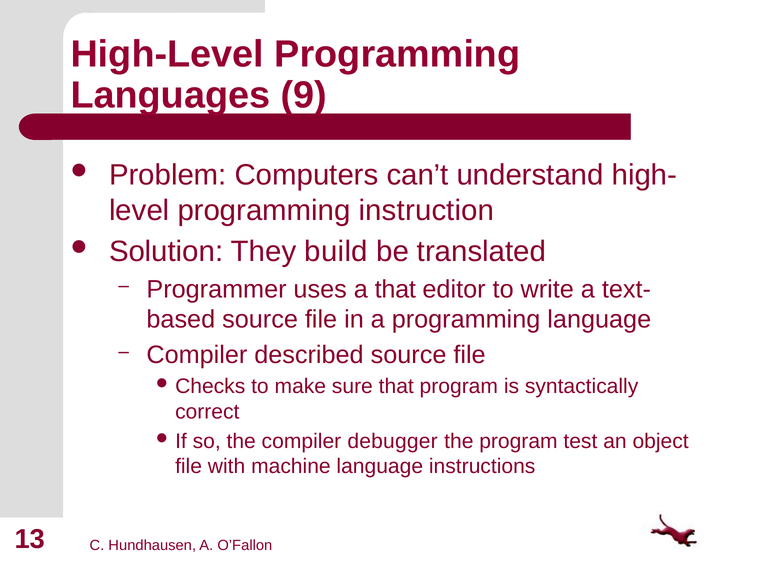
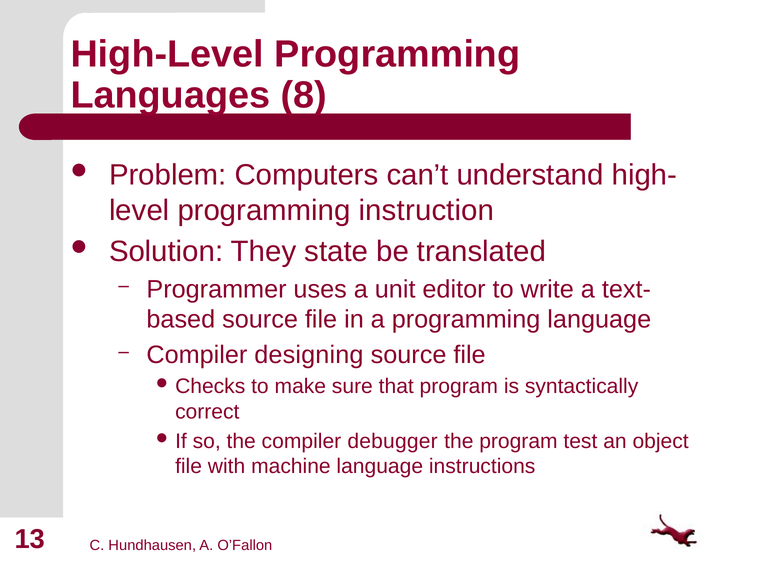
9: 9 -> 8 (304, 95)
build: build -> state (336, 252)
a that: that -> unit (395, 289)
described: described -> designing (309, 355)
